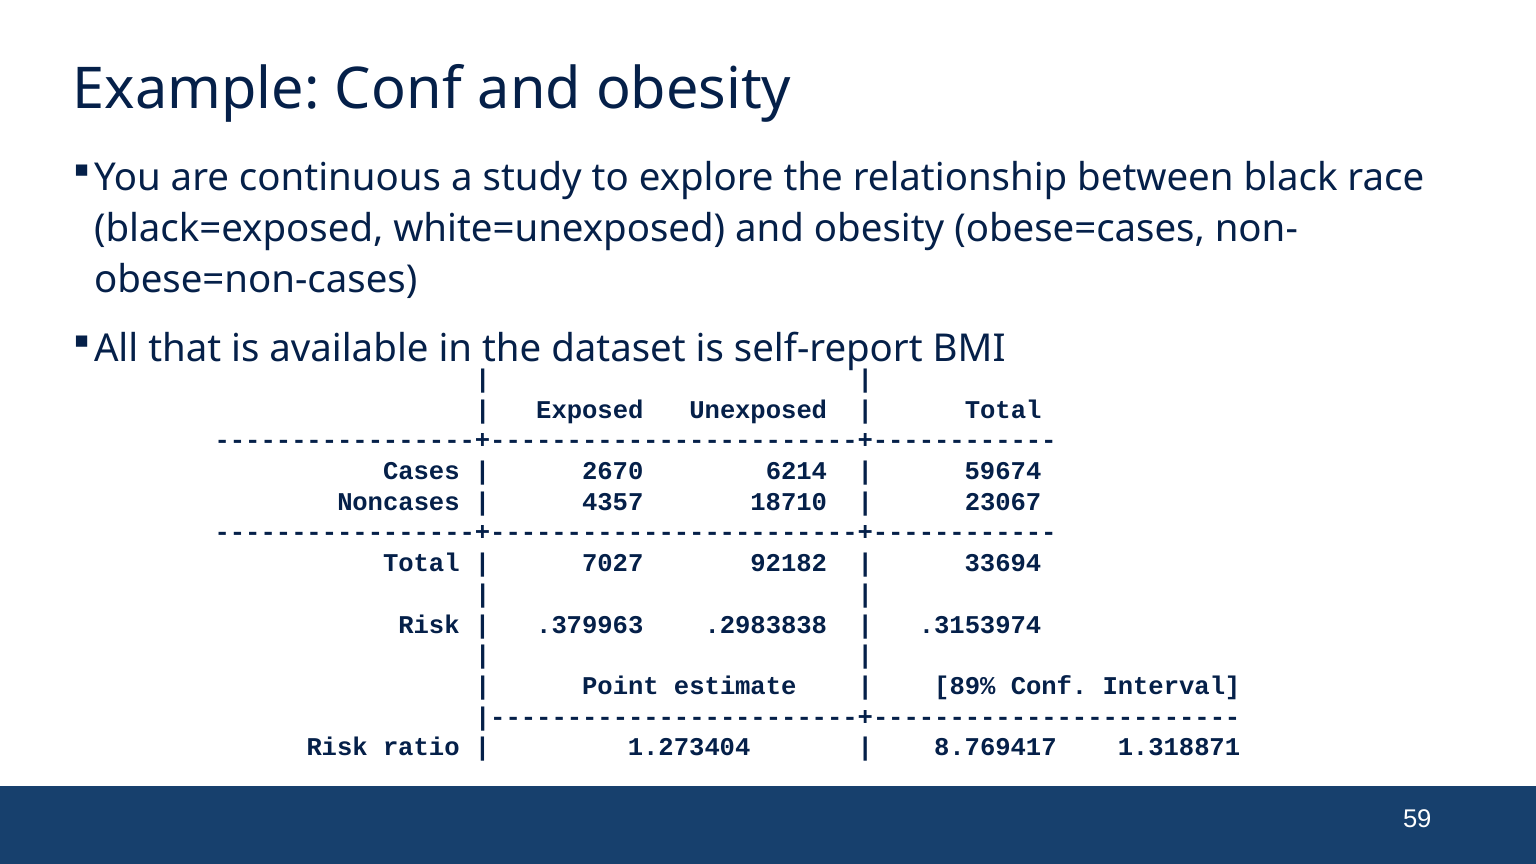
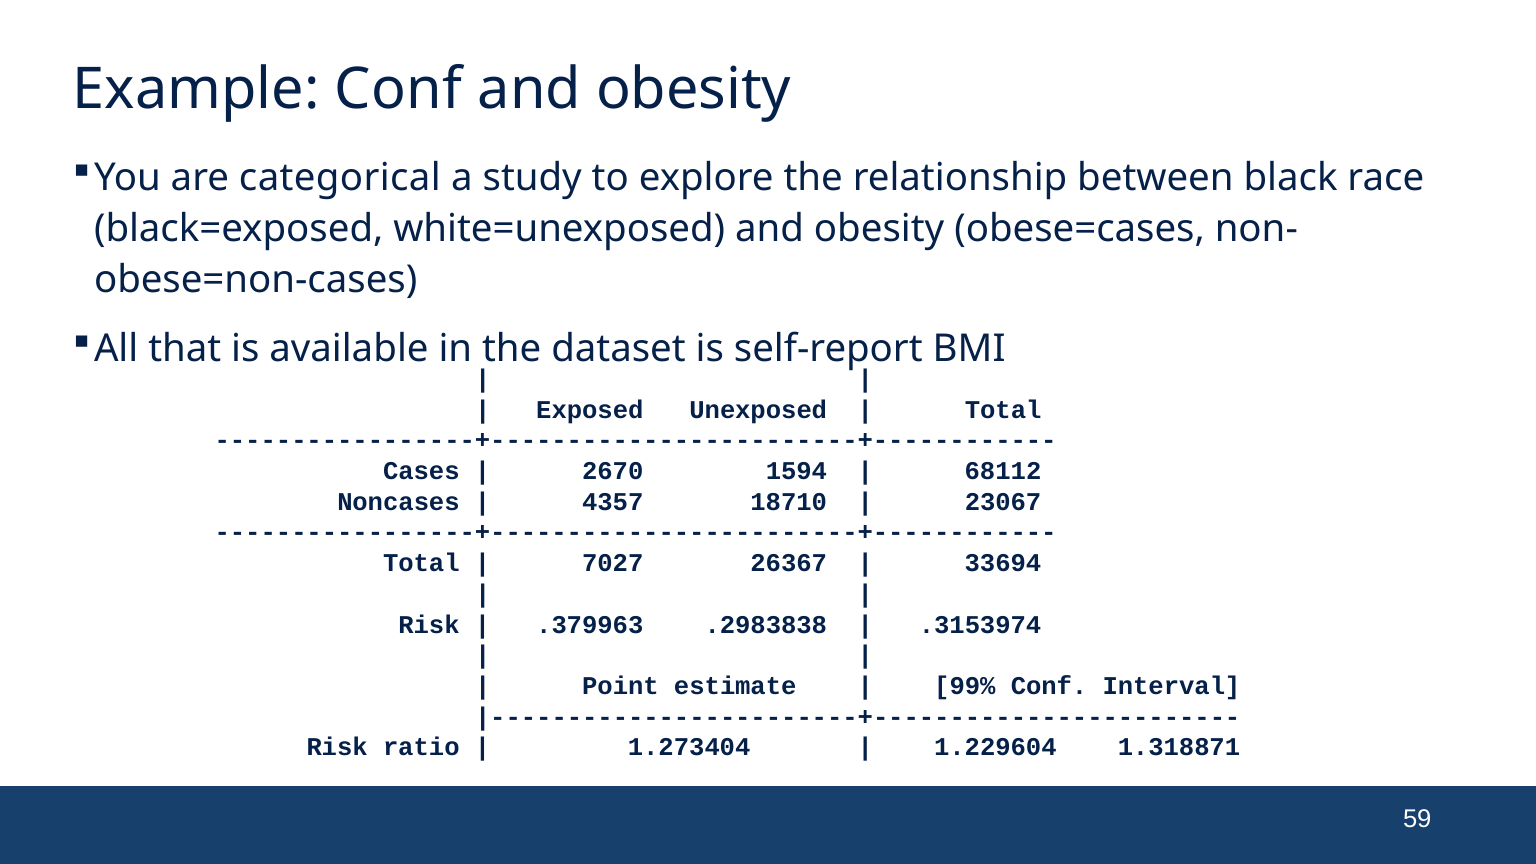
continuous: continuous -> categorical (340, 178)
6214: 6214 -> 1594 (796, 471)
59674: 59674 -> 68112 (1003, 471)
92182: 92182 -> 26367 (789, 563)
89%: 89% -> 99% (965, 686)
8.769417: 8.769417 -> 1.229604 (995, 747)
